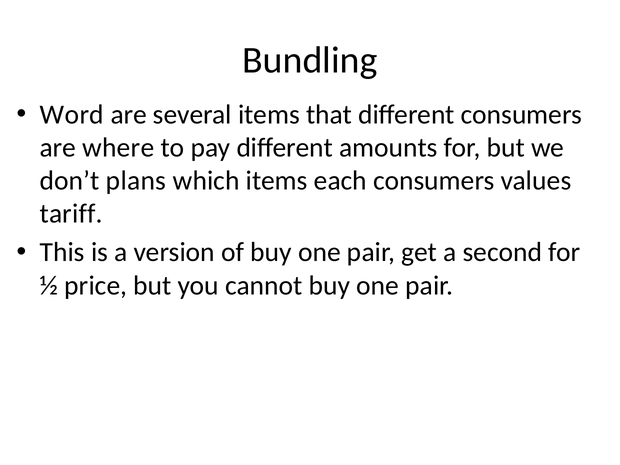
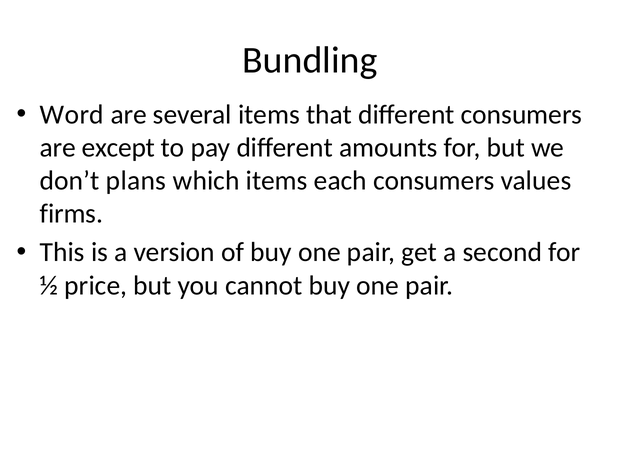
where: where -> except (119, 148)
tariff: tariff -> firms (71, 214)
